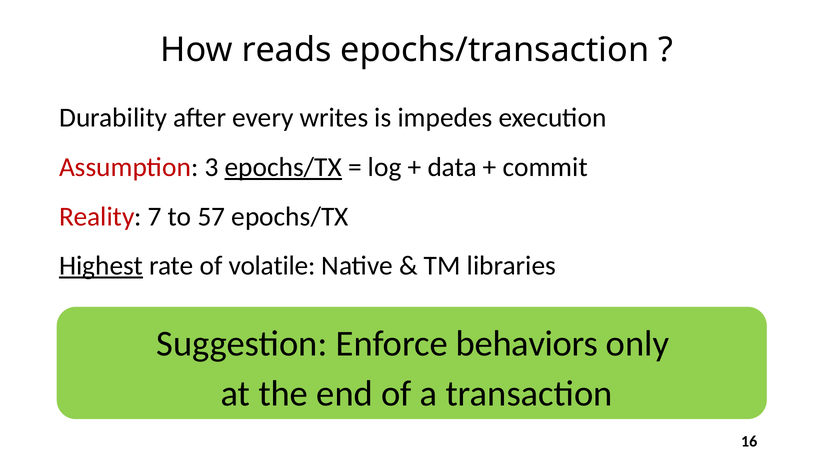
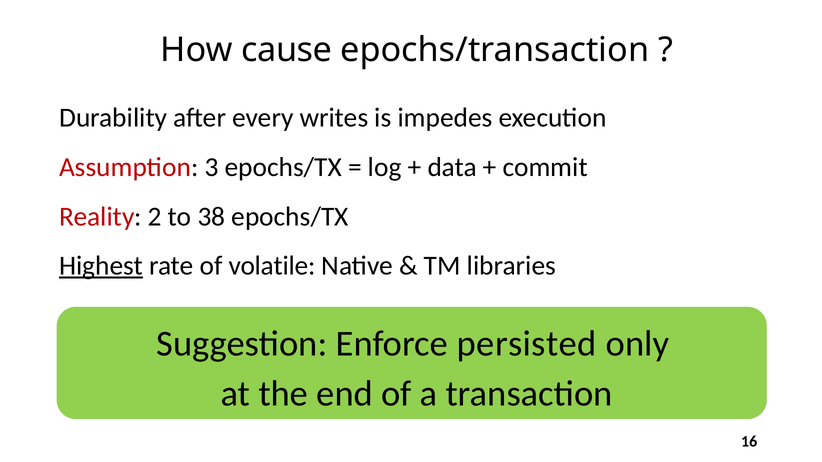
reads: reads -> cause (287, 50)
epochs/TX underline: present -> none (283, 167)
7: 7 -> 2 (155, 217)
57: 57 -> 38 (211, 217)
behaviors: behaviors -> persisted (527, 344)
